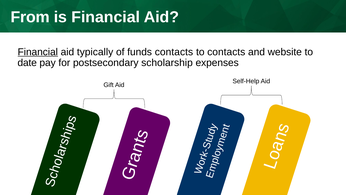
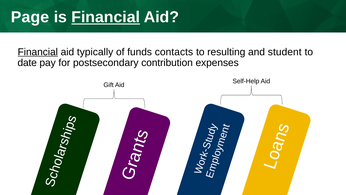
From: From -> Page (30, 17)
Financial underline: none -> present (106, 17)
to contacts: contacts -> resulting (226, 52)
website: website -> student (285, 52)
scholarship: scholarship -> contribution (167, 63)
